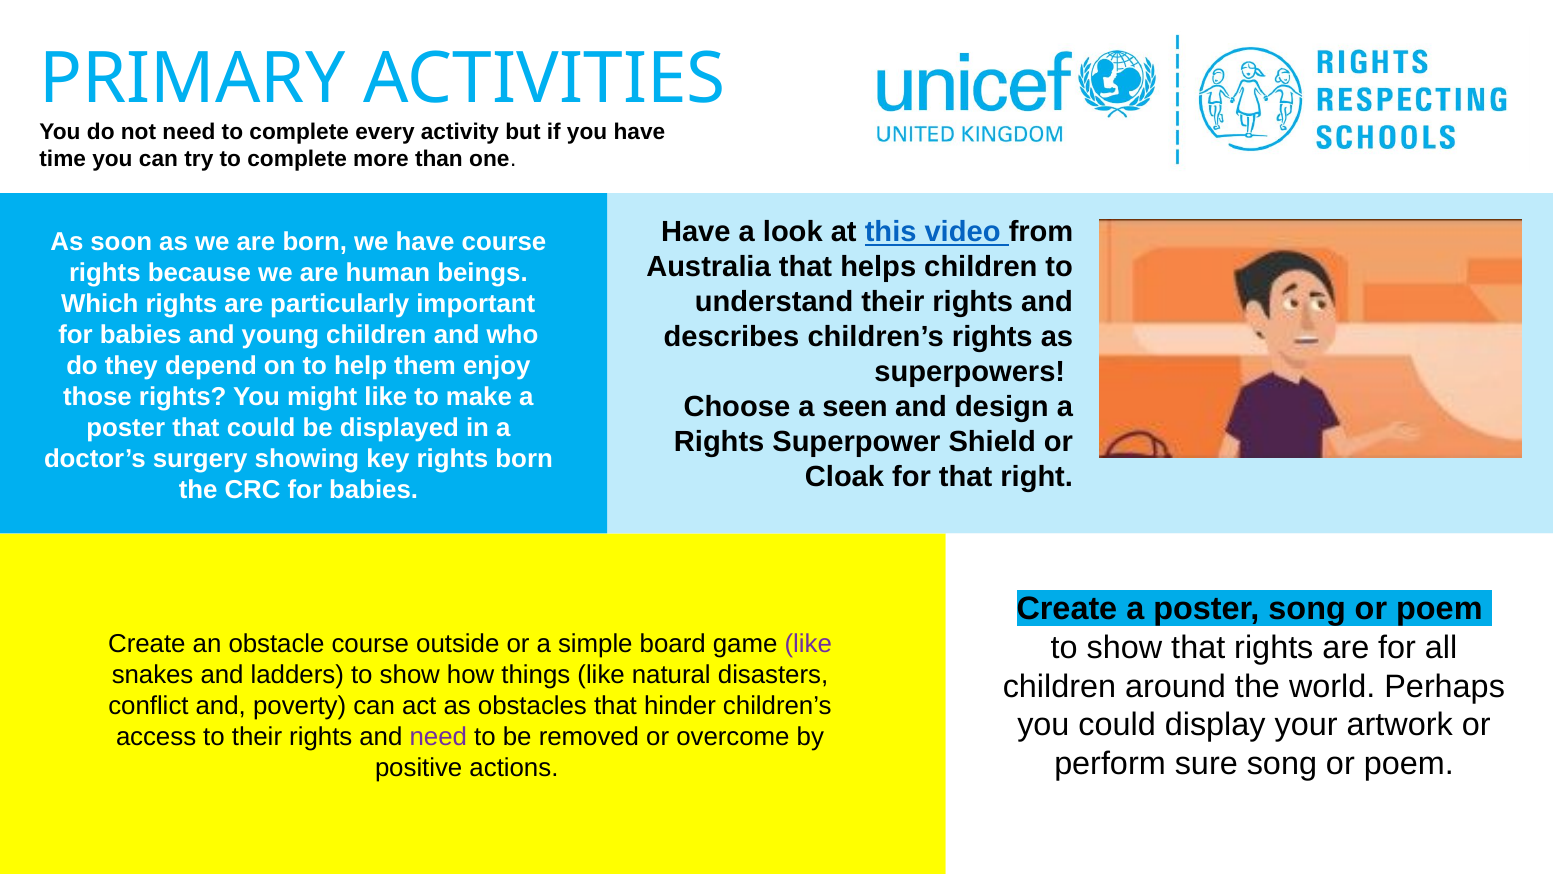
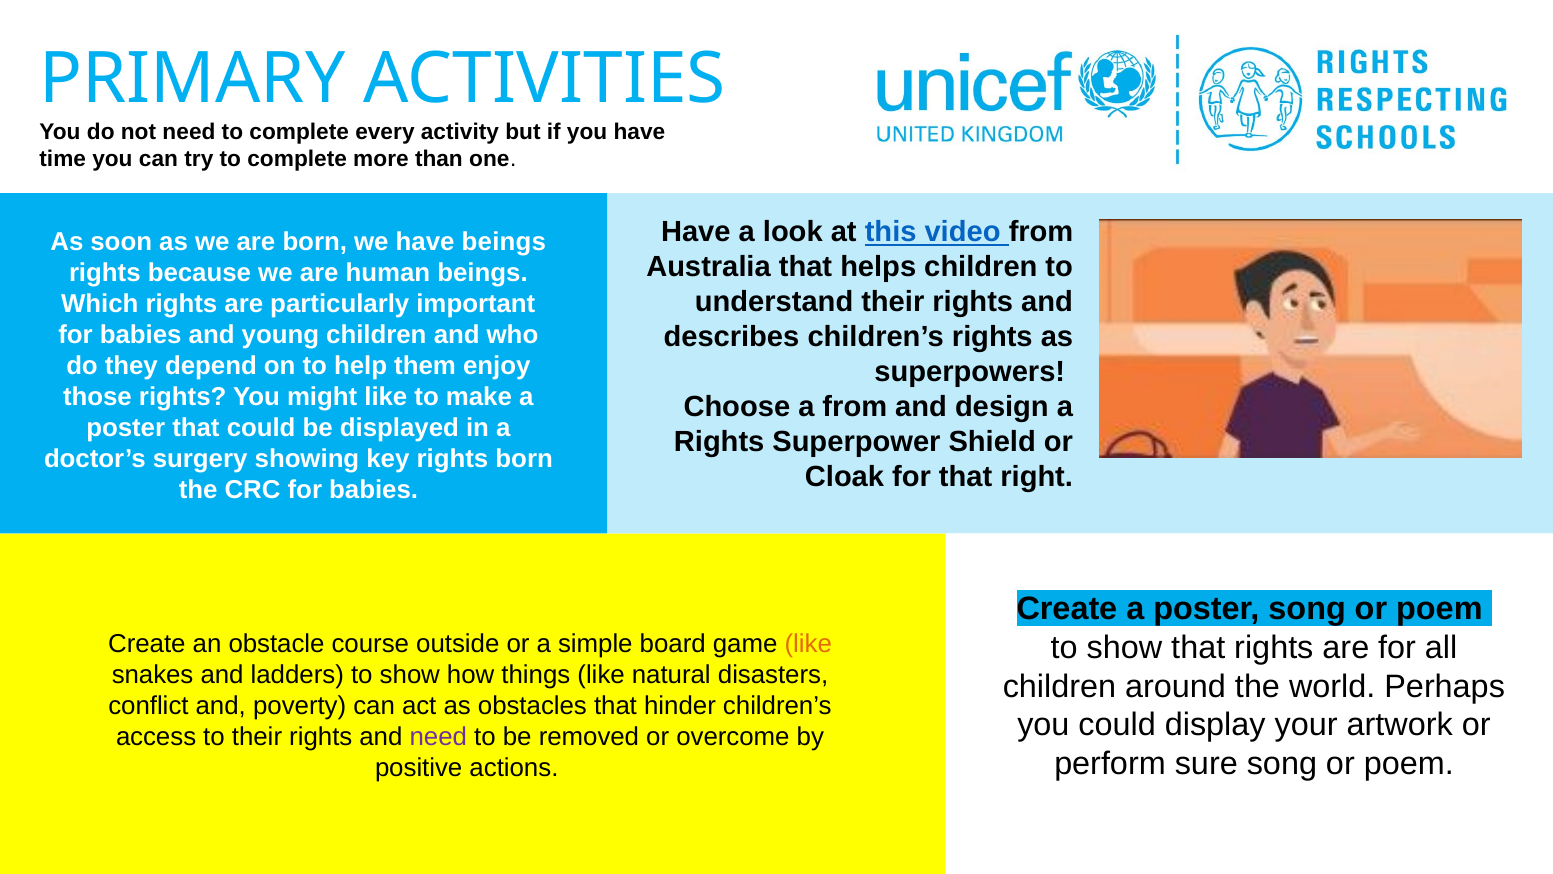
have course: course -> beings (504, 242)
a seen: seen -> from (855, 407)
like colour: purple -> orange (808, 643)
